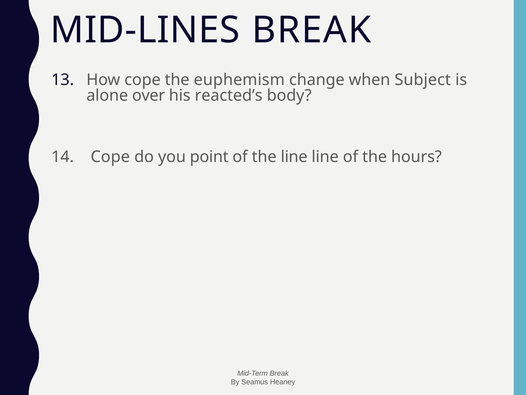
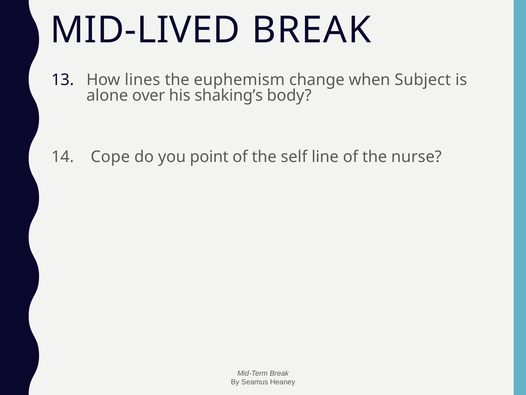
MID-LINES: MID-LINES -> MID-LIVED (145, 30)
How cope: cope -> lines (142, 80)
reacted’s: reacted’s -> shaking’s (229, 95)
the line: line -> self (294, 157)
hours: hours -> nurse (416, 157)
